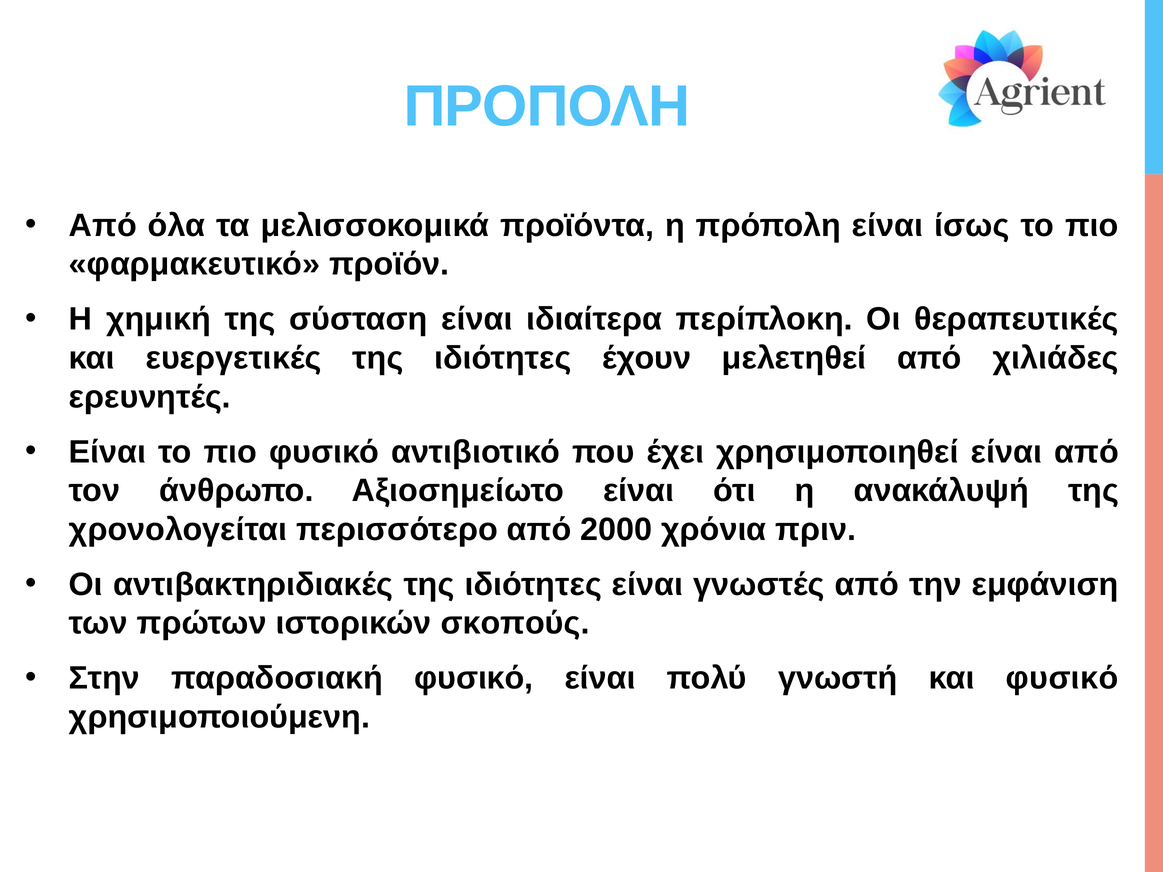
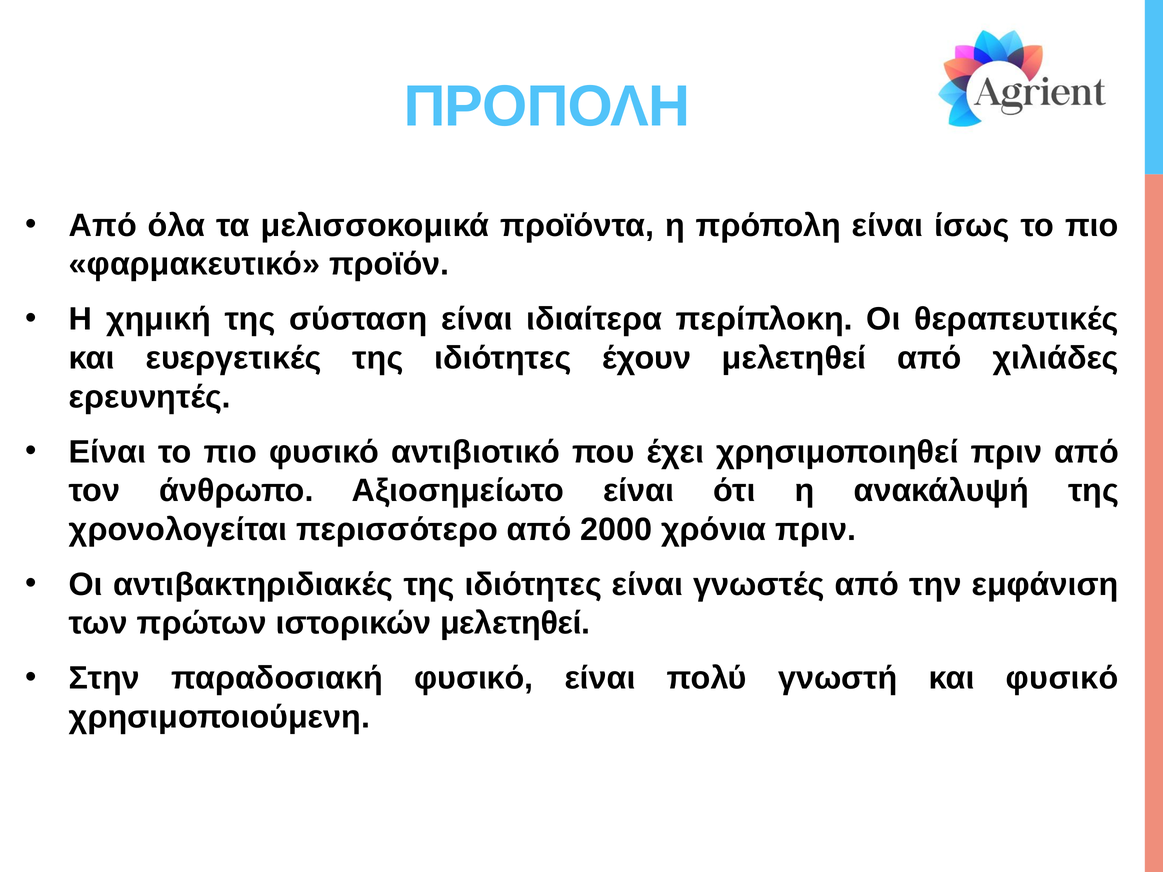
χρησιμοποιηθεί είναι: είναι -> πριν (1006, 452)
ιστορικών σκοπούς: σκοπούς -> μελετηθεί (515, 623)
